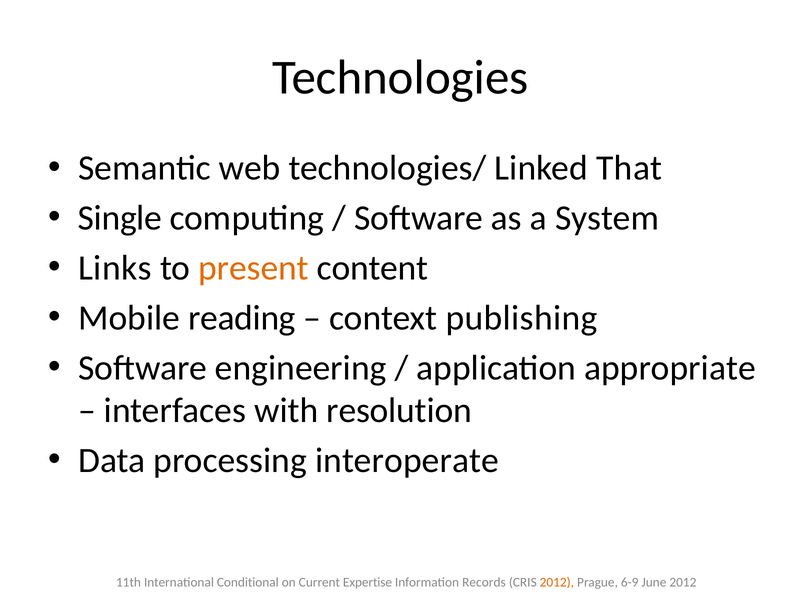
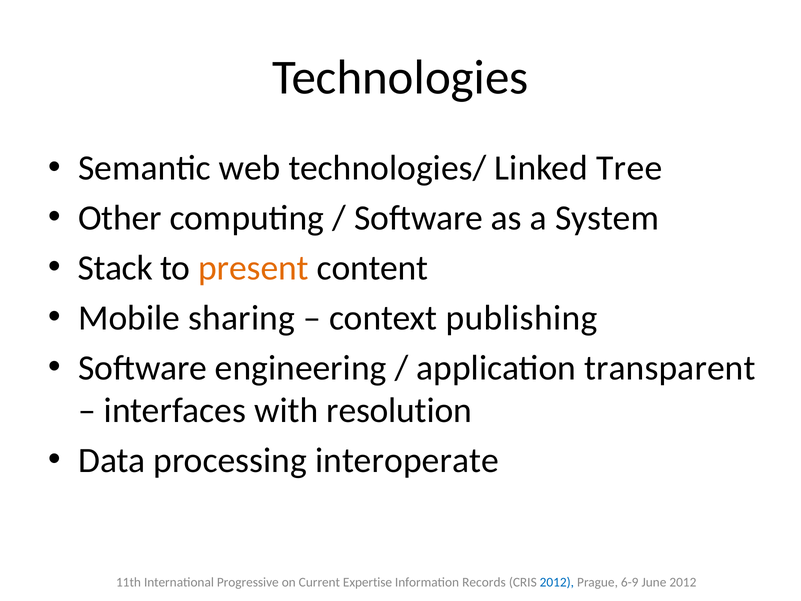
That: That -> Tree (629, 168)
Single: Single -> Other (120, 218)
Links: Links -> Stack (115, 268)
reading: reading -> sharing (242, 318)
appropriate: appropriate -> transparent (670, 368)
Conditional: Conditional -> Progressive (248, 582)
2012 colour: orange -> blue (557, 582)
